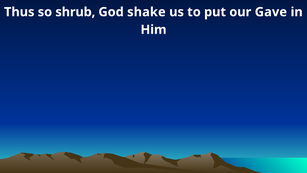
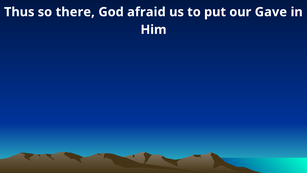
shrub: shrub -> there (75, 12)
shake: shake -> afraid (146, 12)
